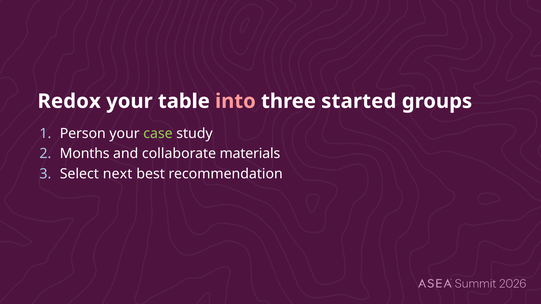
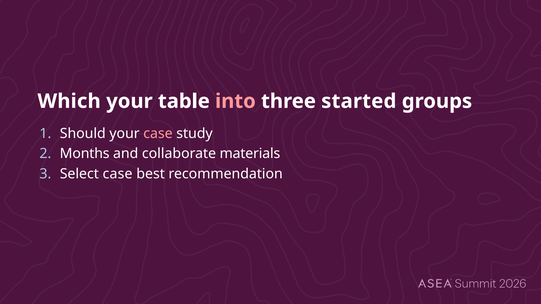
Redox: Redox -> Which (69, 101)
Person: Person -> Should (83, 134)
case colour: light green -> pink (158, 134)
Select next: next -> case (118, 174)
